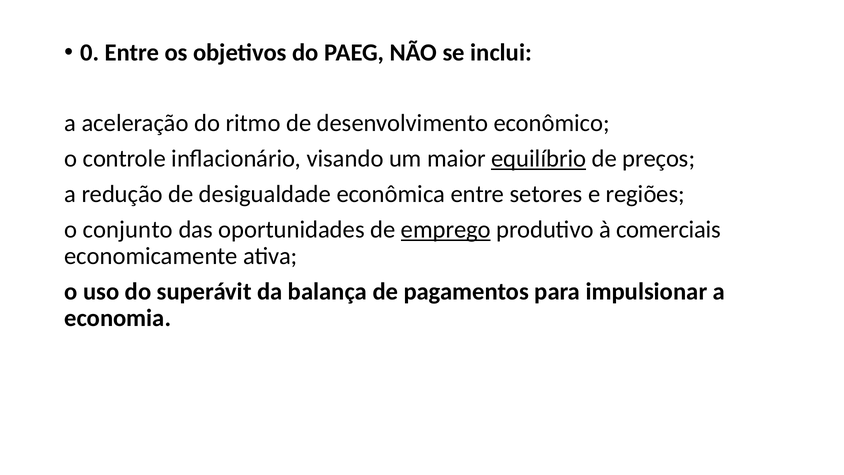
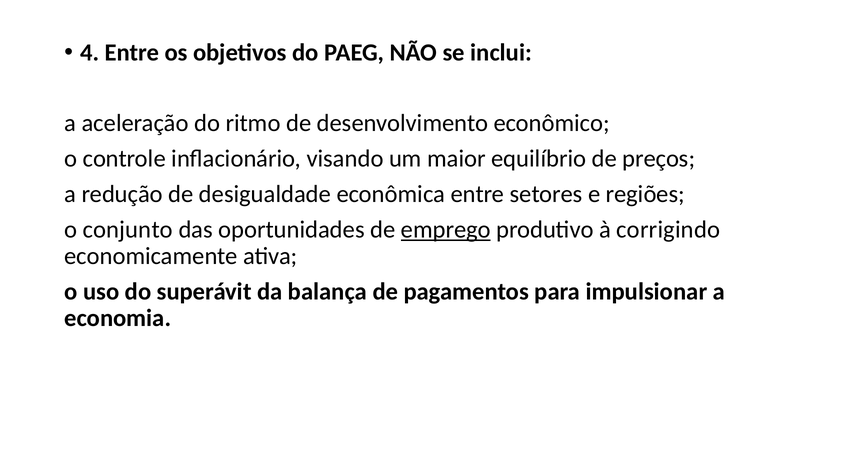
0: 0 -> 4 (90, 52)
equilíbrio underline: present -> none (539, 159)
comerciais: comerciais -> corrigindo (668, 229)
